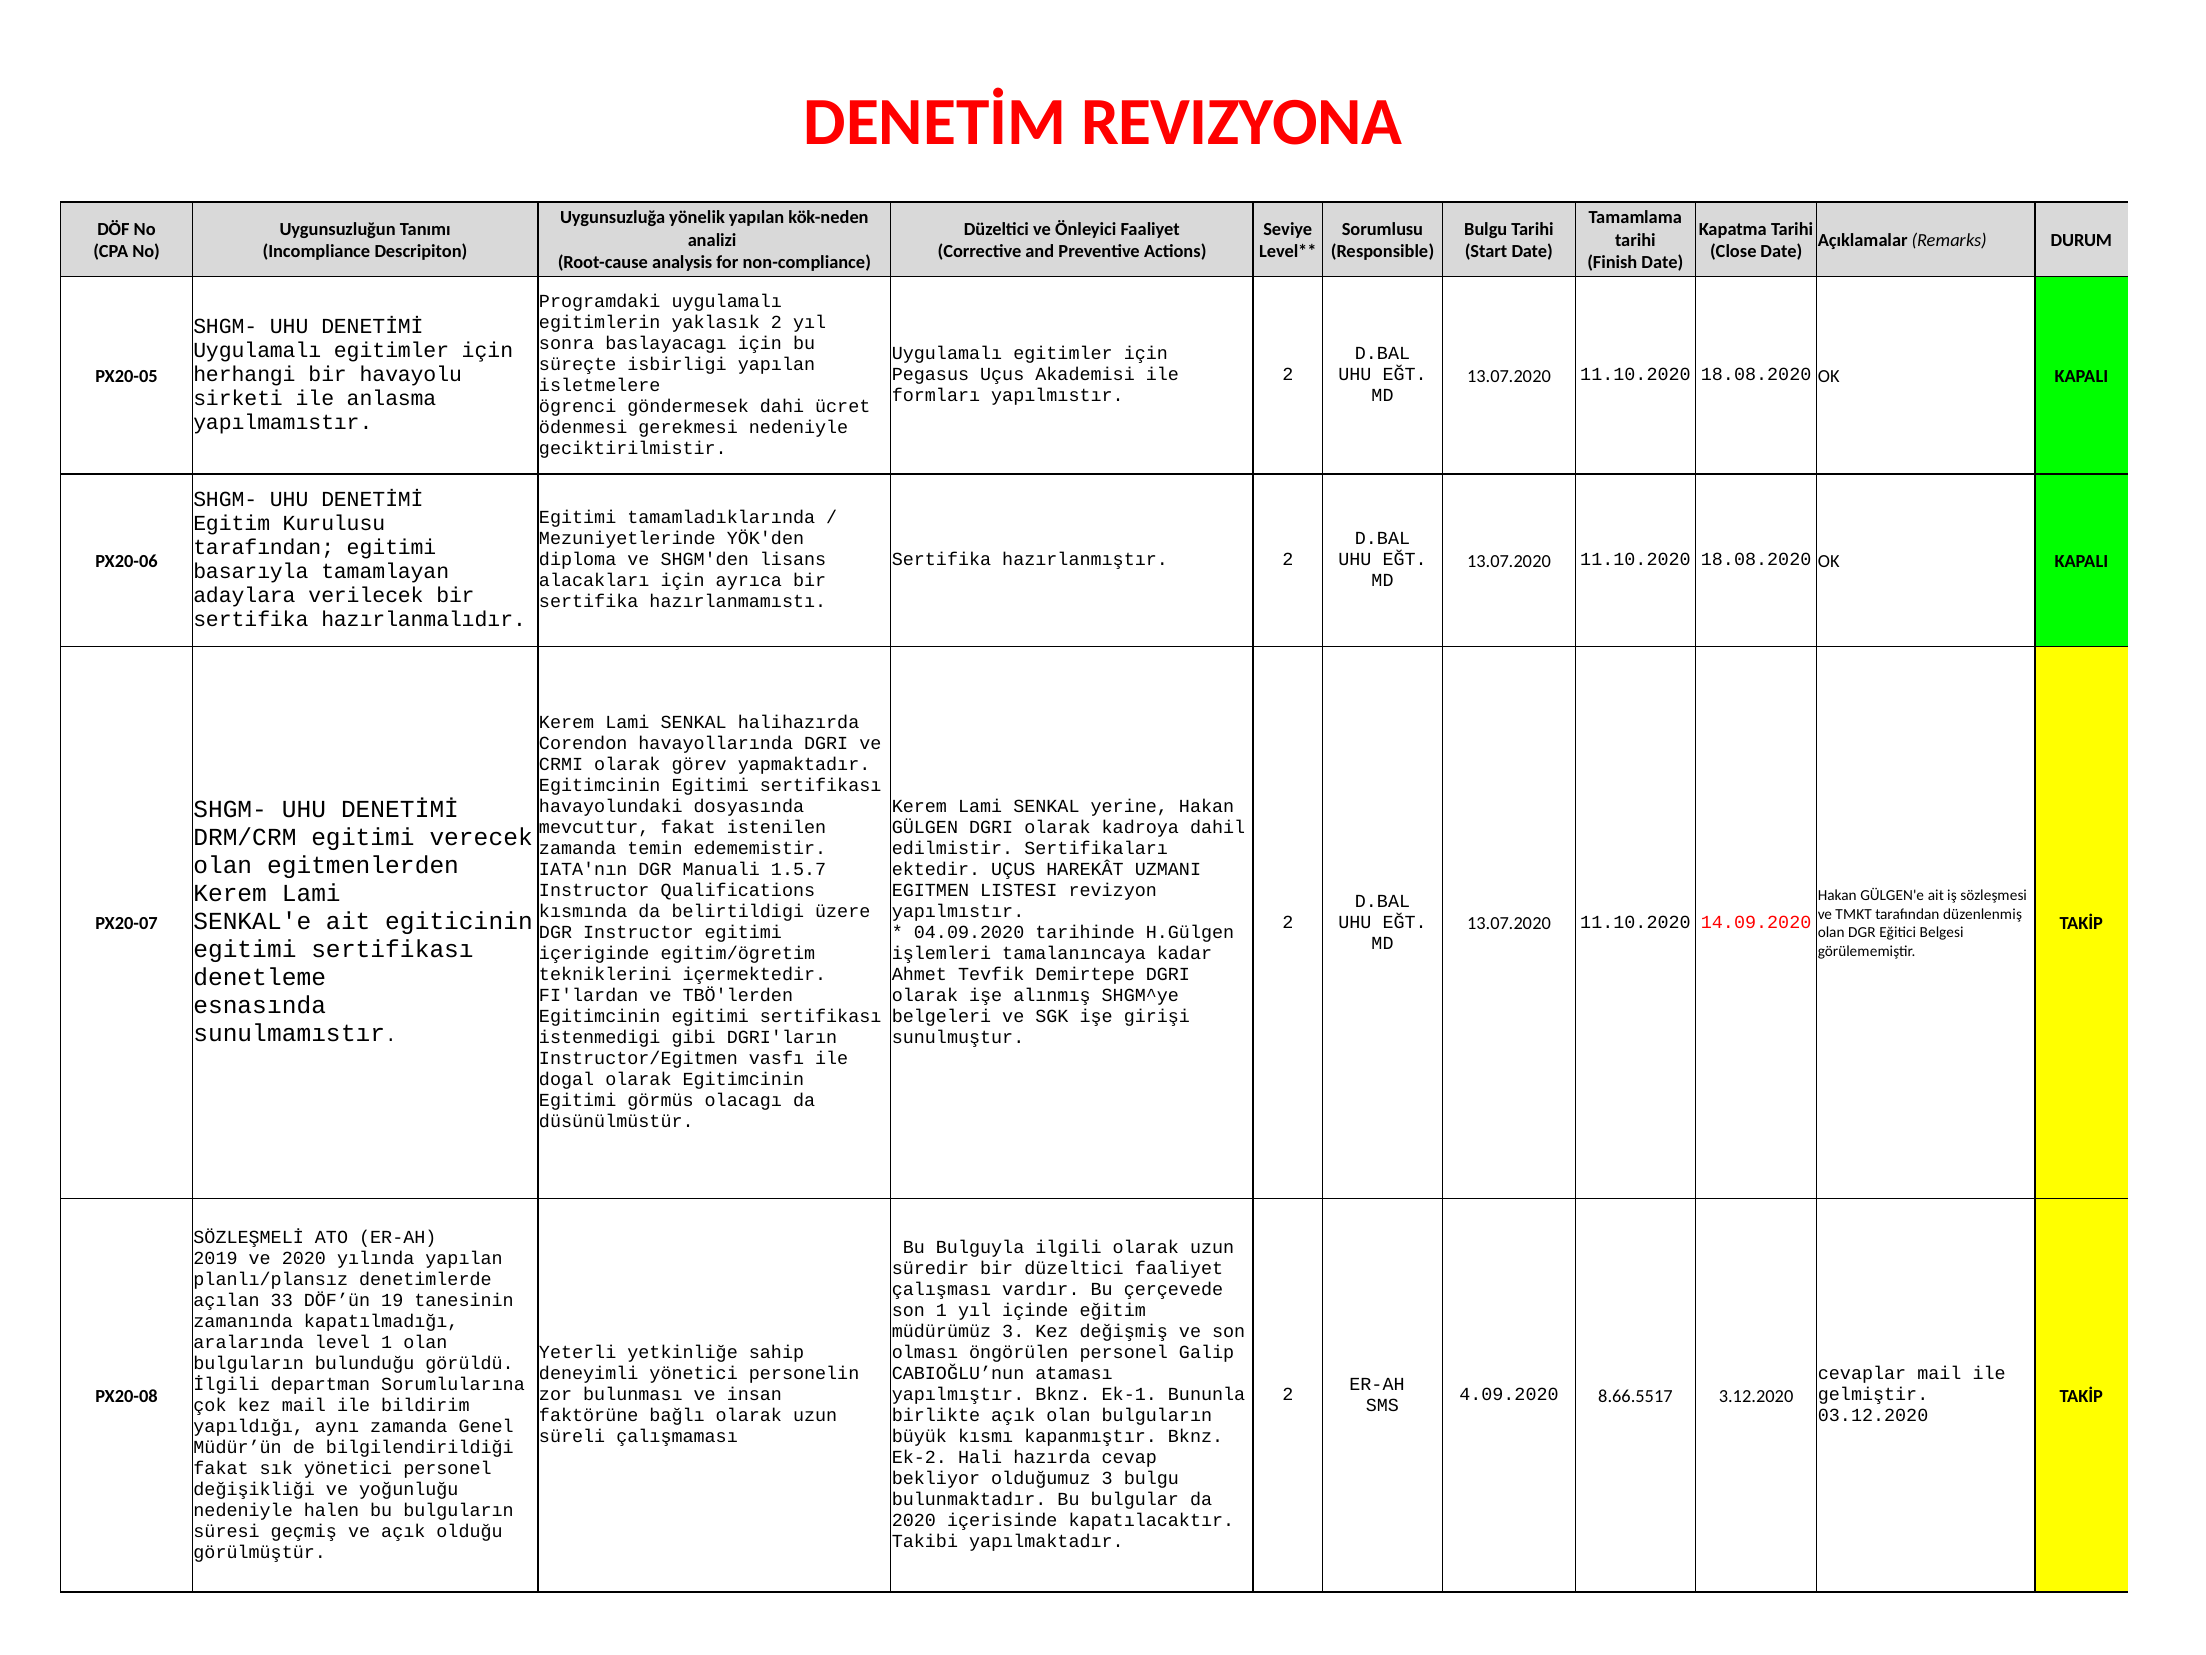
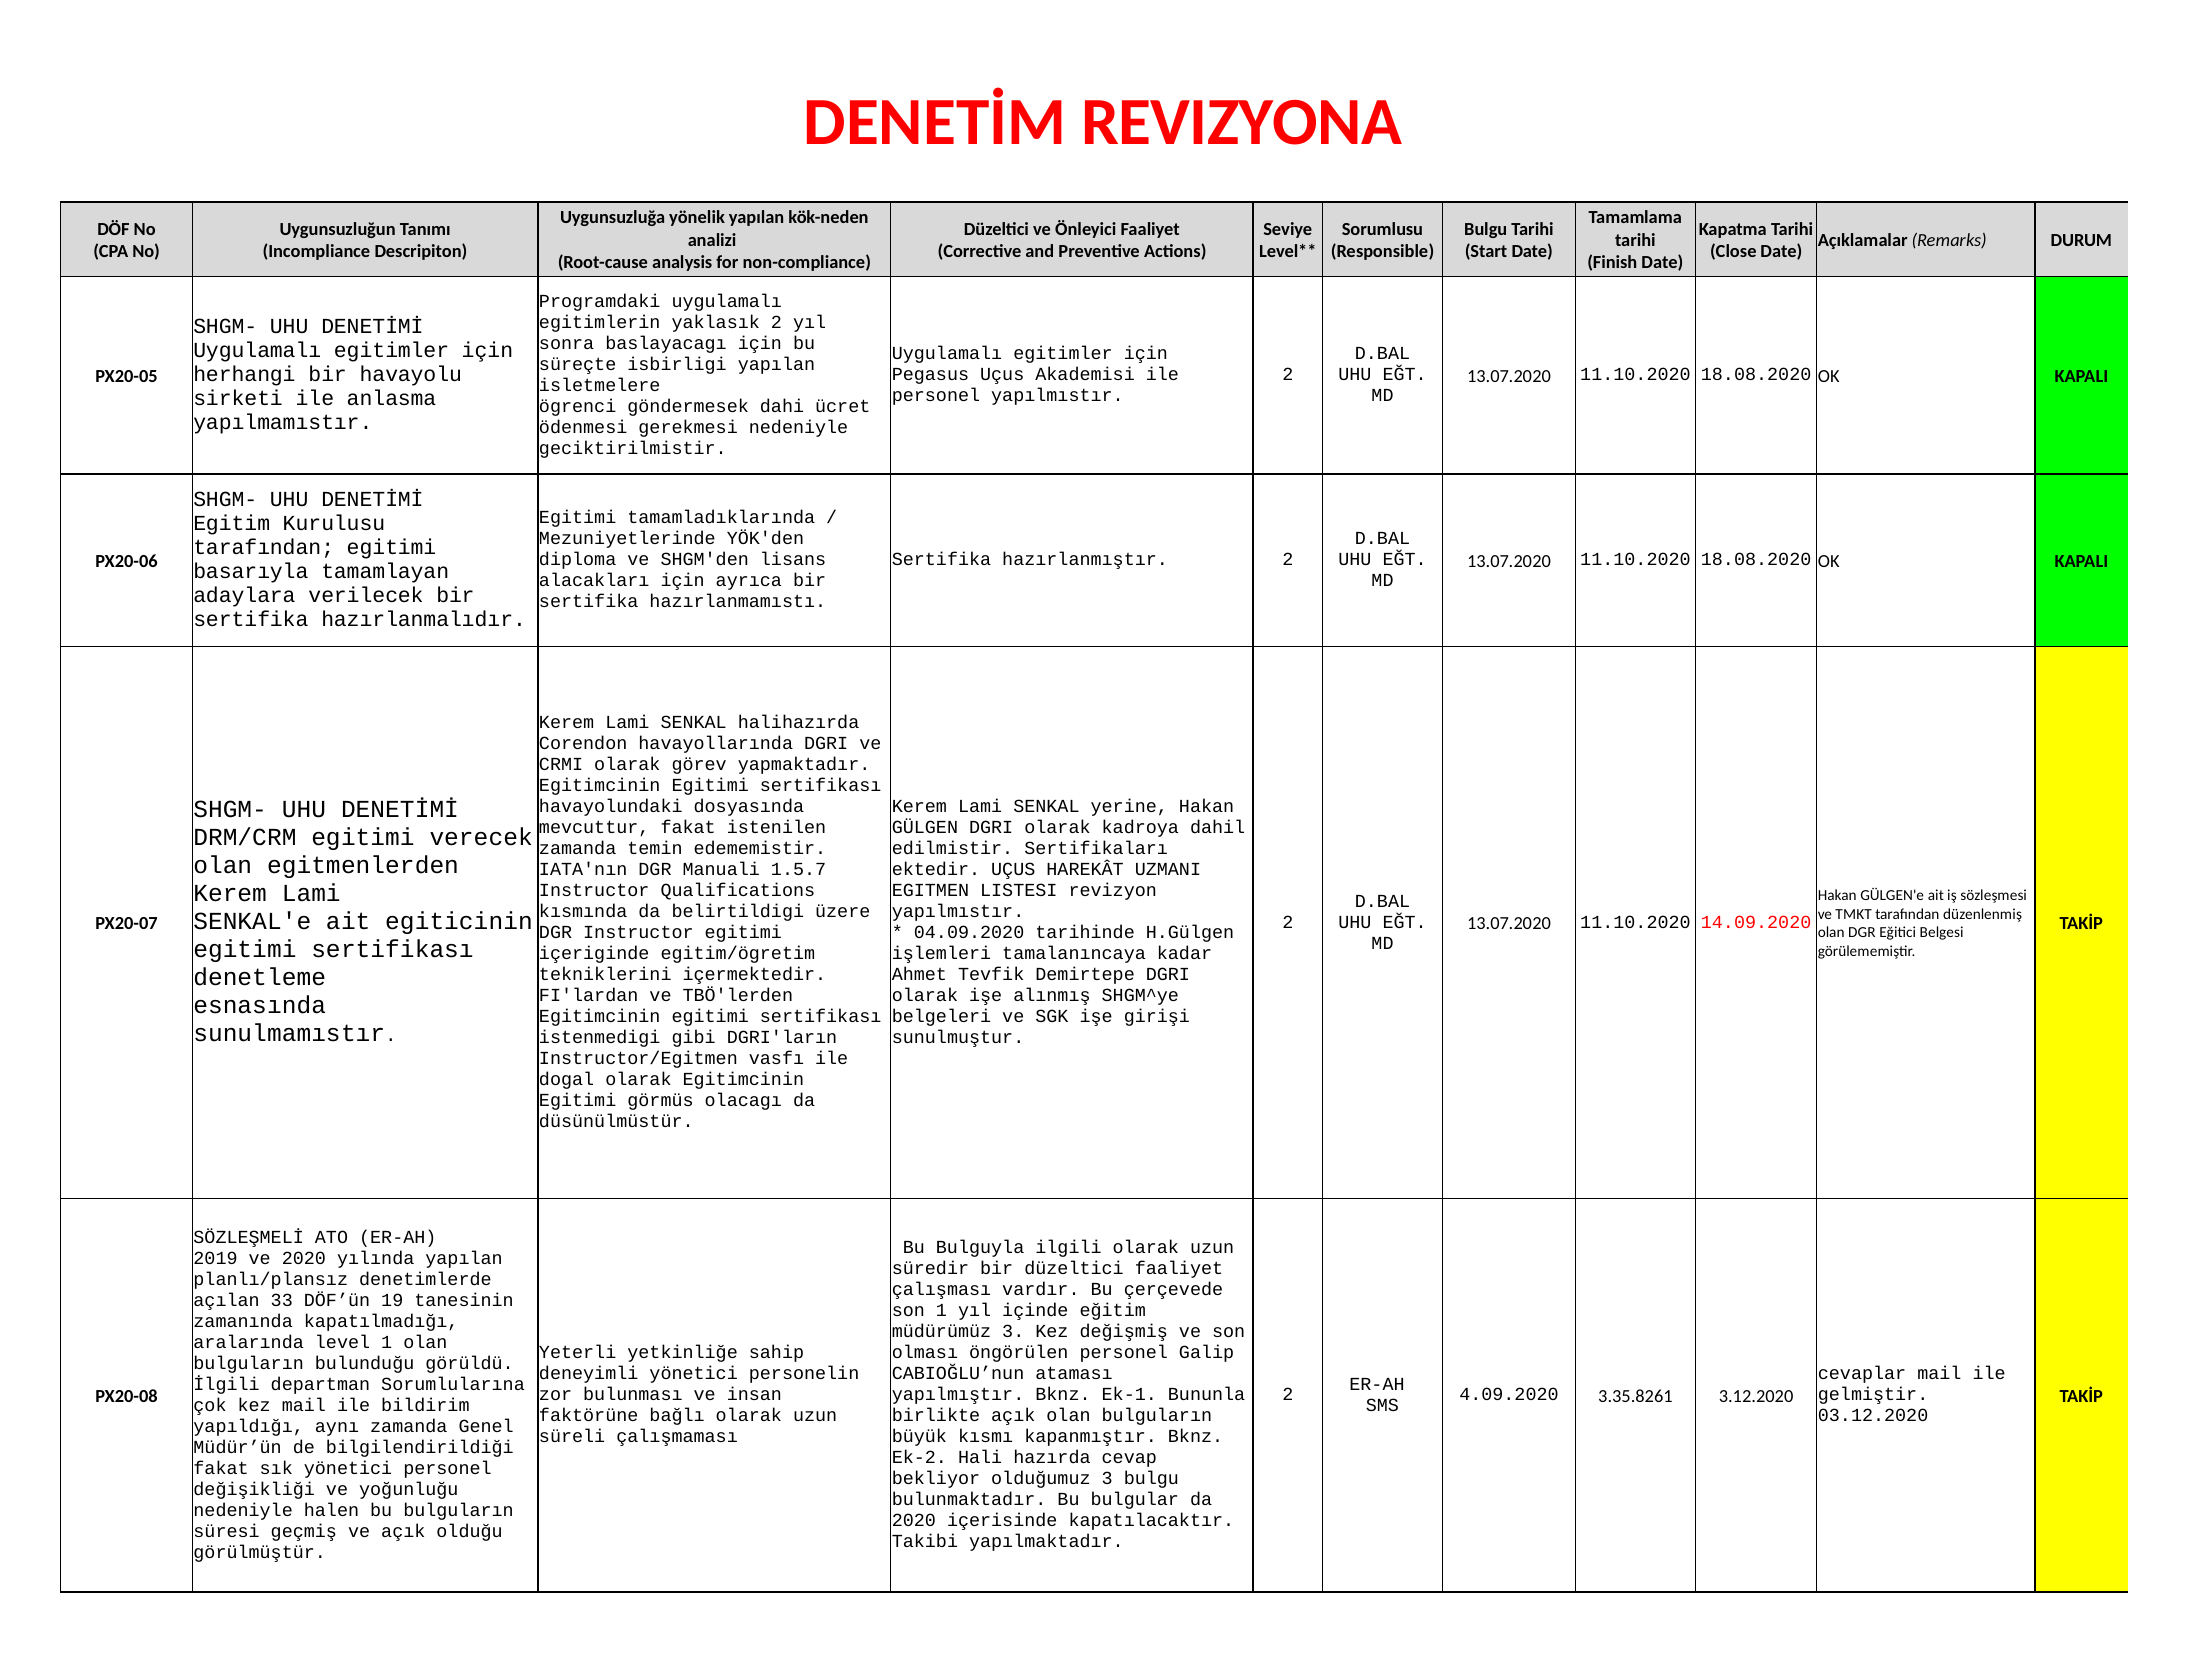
formları: formları -> personel (936, 396)
8.66.5517: 8.66.5517 -> 3.35.8261 (1635, 1396)
